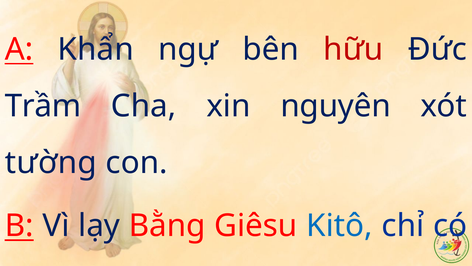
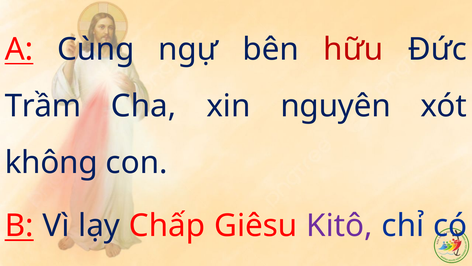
Khẩn: Khẩn -> Cùng (96, 49)
tường: tường -> không (51, 162)
Bằng: Bằng -> Chấp (167, 225)
Kitô colour: blue -> purple (339, 225)
